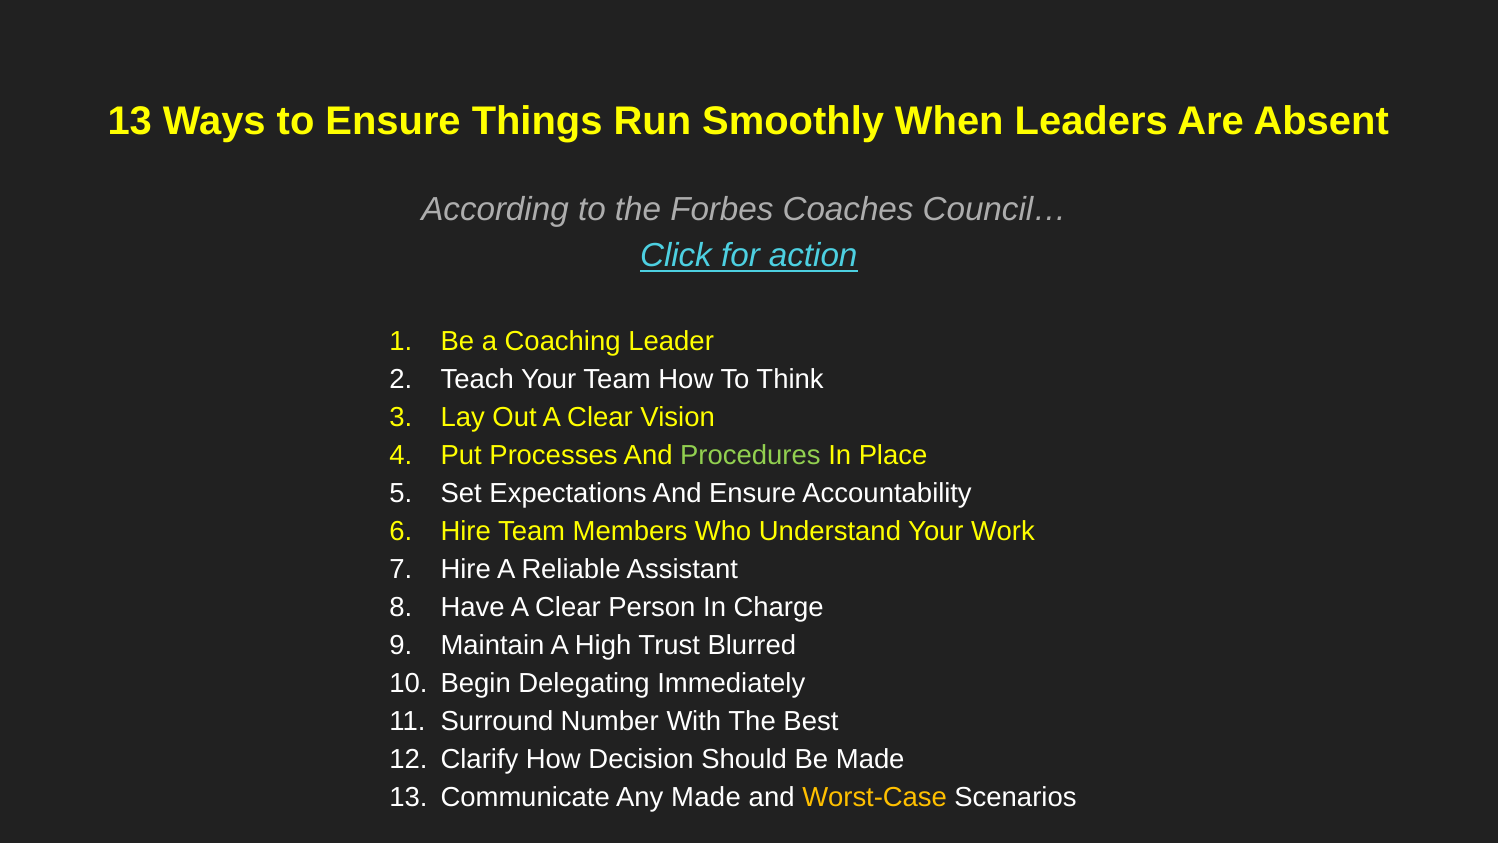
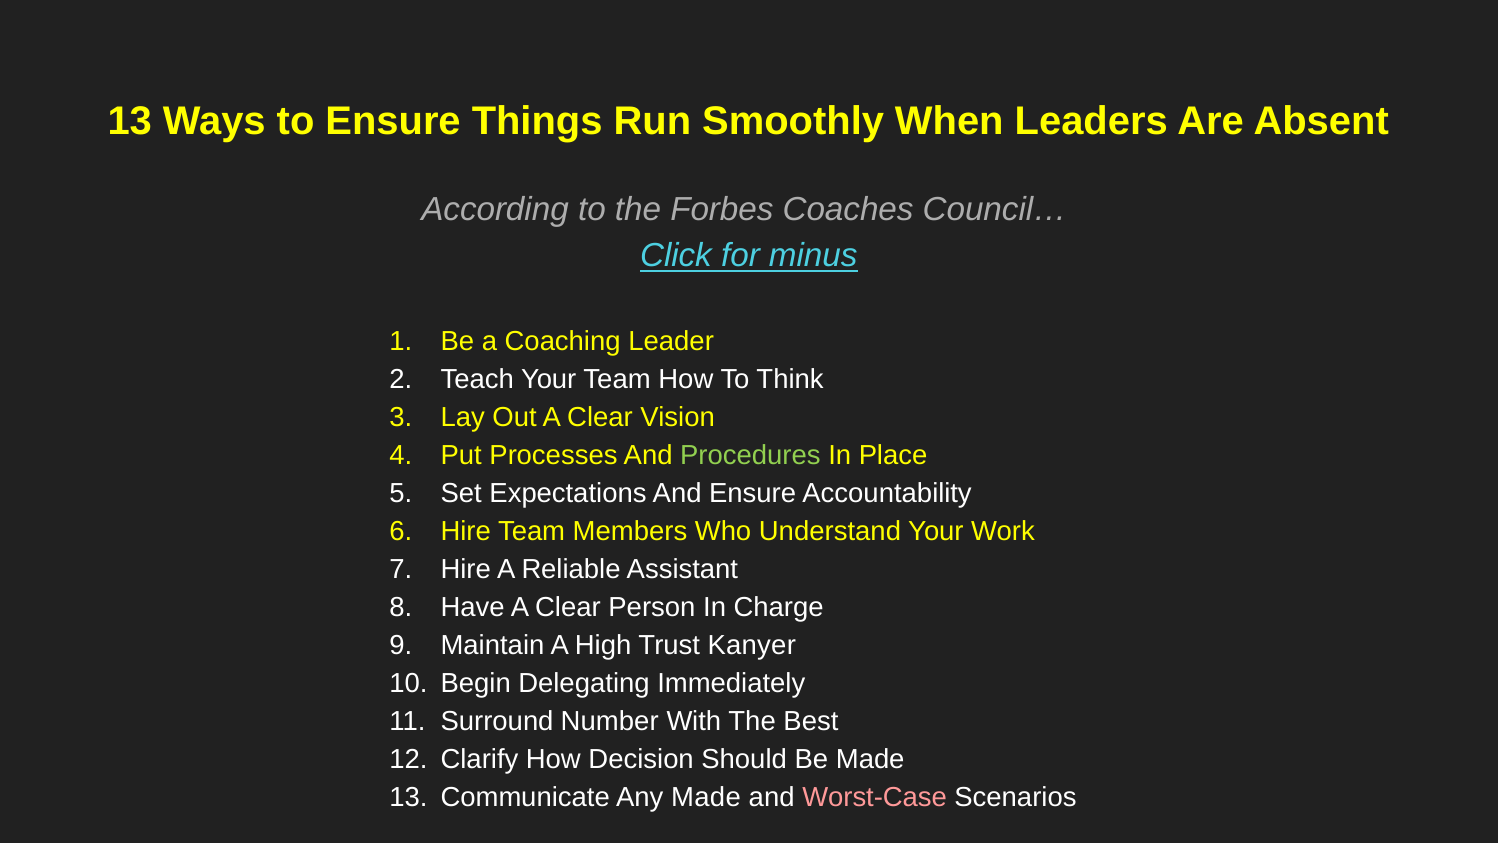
action: action -> minus (813, 256)
Blurred: Blurred -> Kanyer (752, 645)
Worst-Case colour: yellow -> pink (875, 797)
